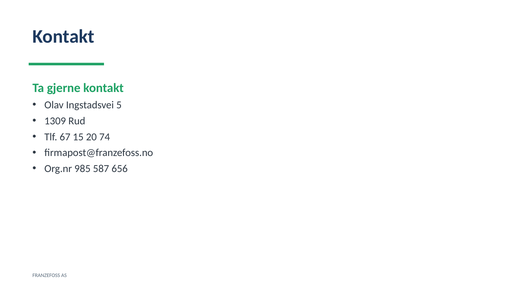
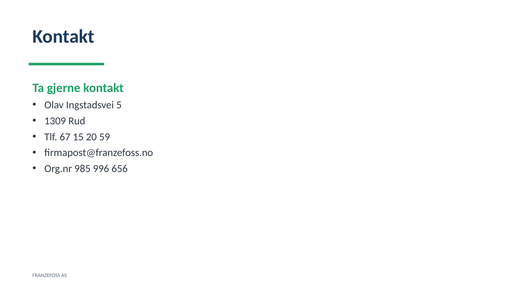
74: 74 -> 59 (105, 137)
587: 587 -> 996 (101, 169)
